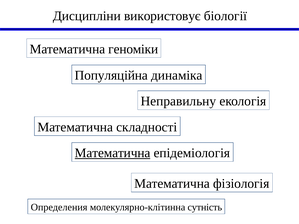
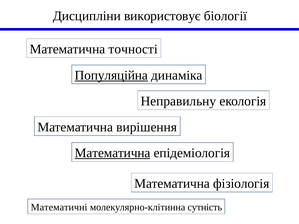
геноміки: геноміки -> точності (133, 49)
Популяційна underline: none -> present (111, 75)
складності: складності -> вирішення (147, 127)
Определения: Определения -> Математичні (59, 207)
